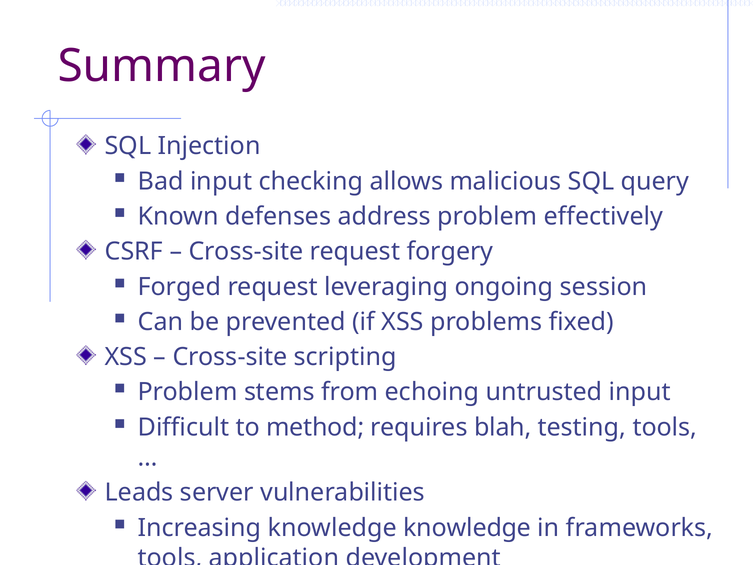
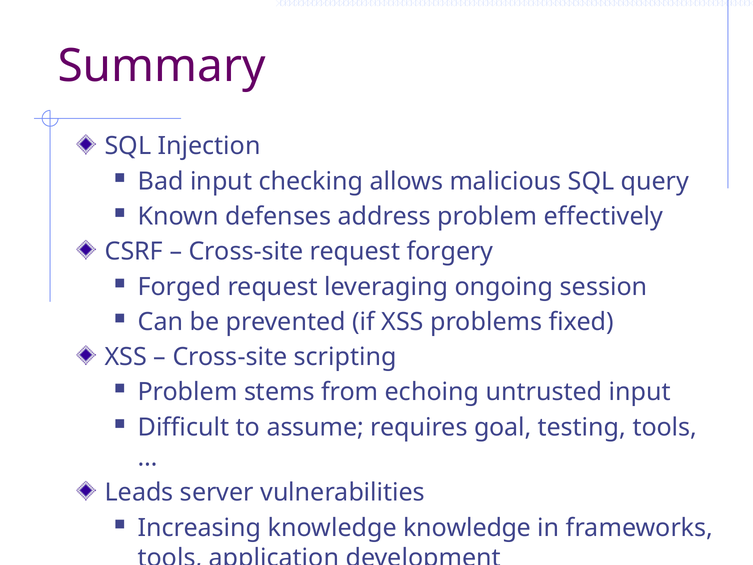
method: method -> assume (315, 427)
blah: blah -> goal (503, 427)
